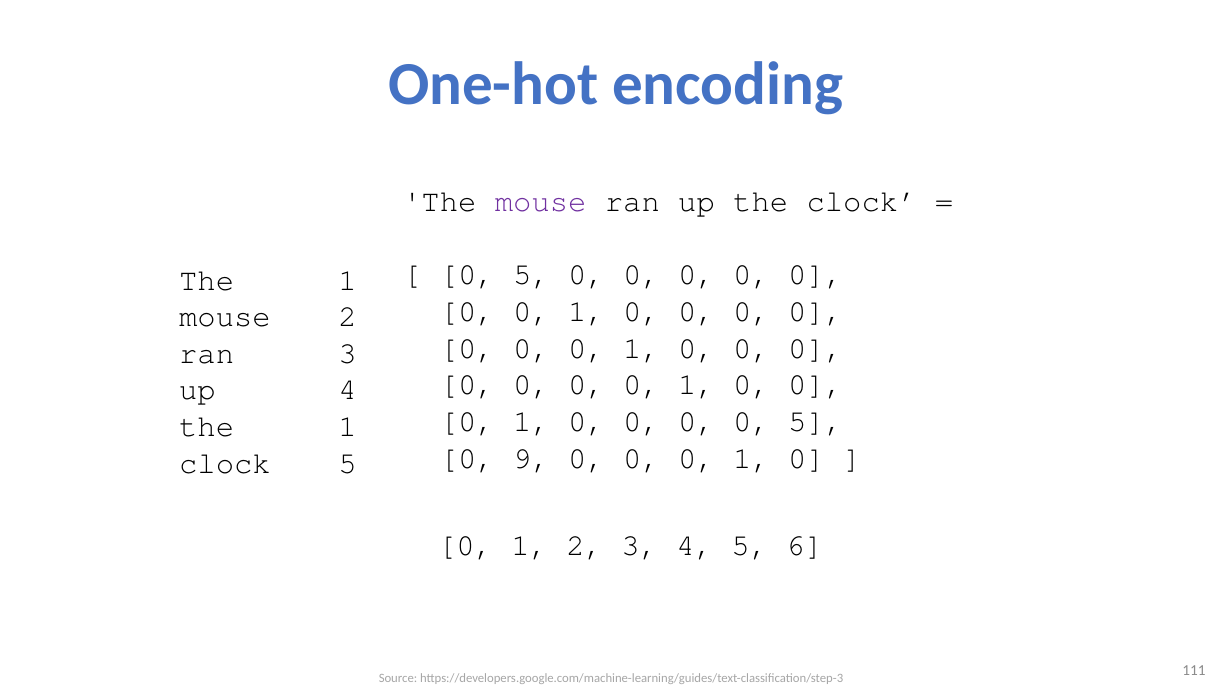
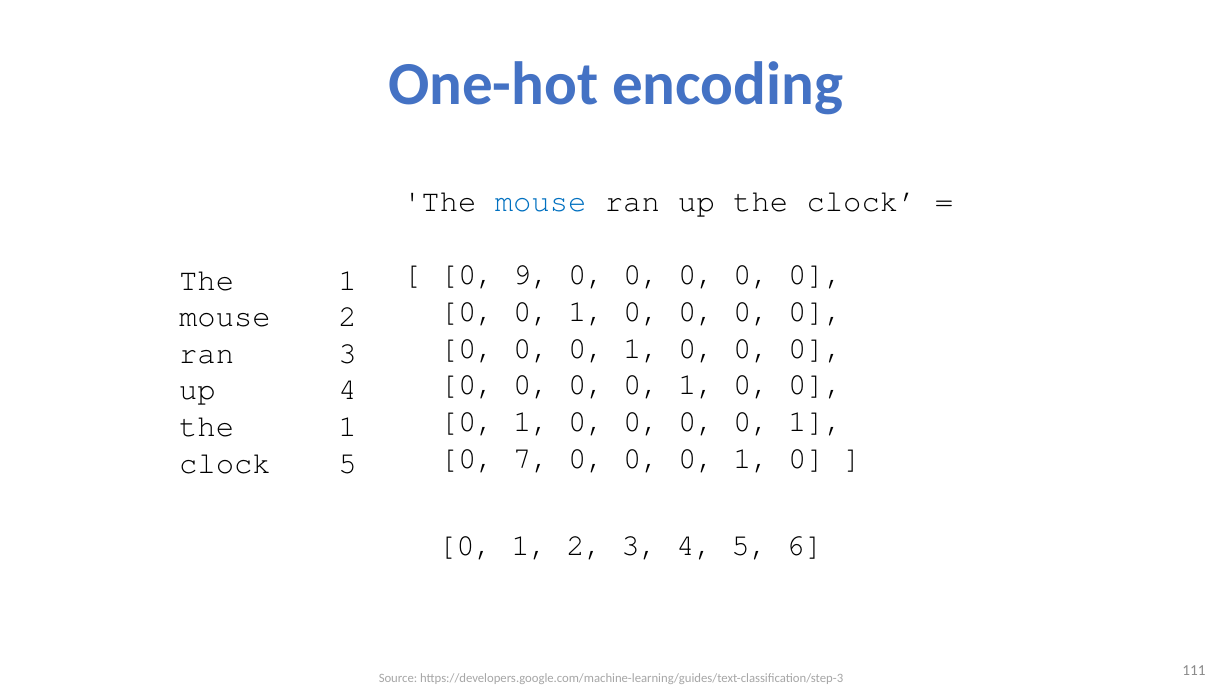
mouse colour: purple -> blue (541, 202)
5: 5 -> 9 (532, 275)
5: 5 -> 1 (816, 422)
9: 9 -> 7 (532, 458)
